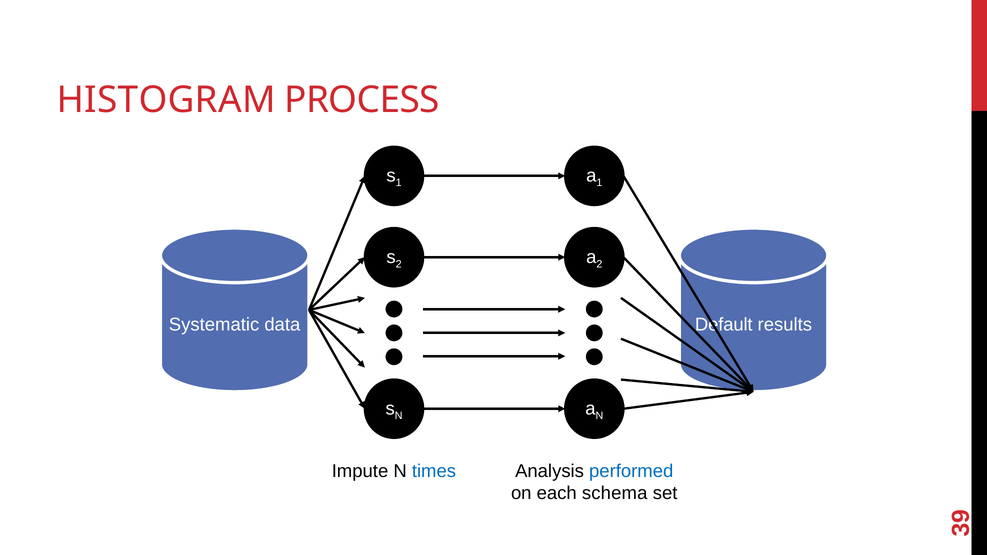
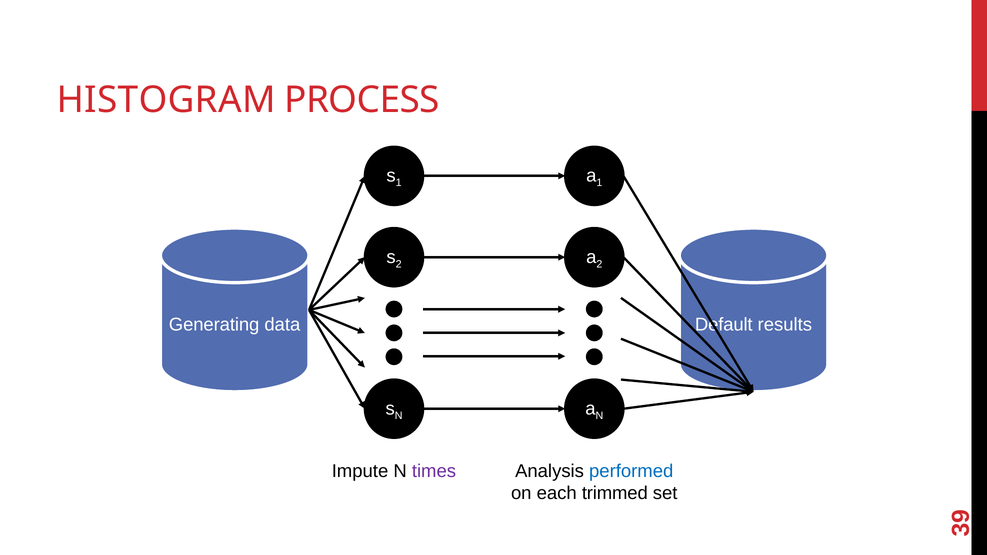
Systematic: Systematic -> Generating (214, 325)
times colour: blue -> purple (434, 471)
schema: schema -> trimmed (615, 494)
